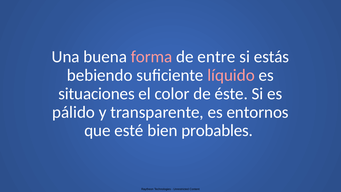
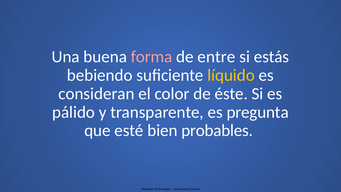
líquido colour: pink -> yellow (231, 75)
situaciones: situaciones -> consideran (96, 94)
entornos: entornos -> pregunta (258, 112)
